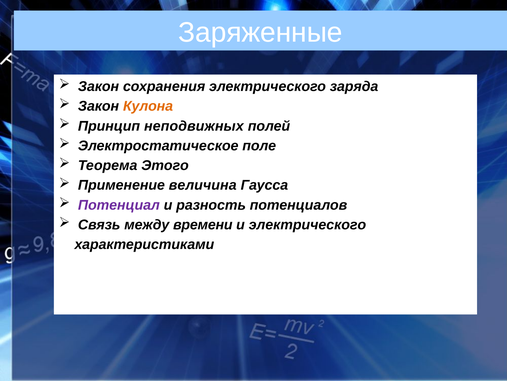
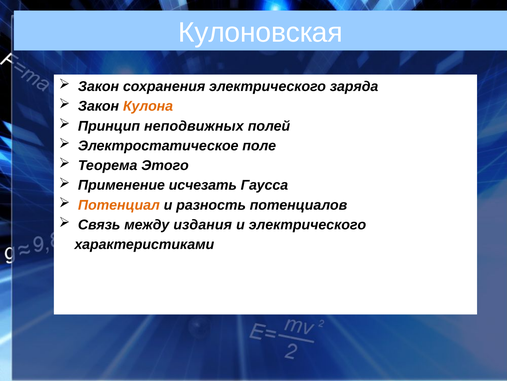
Заряженные: Заряженные -> Кулоновская (260, 32)
величина: величина -> исчезать (203, 185)
Потенциал colour: purple -> orange (119, 205)
времени: времени -> издания (203, 224)
